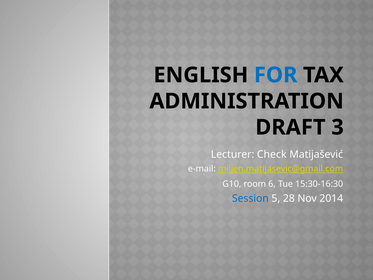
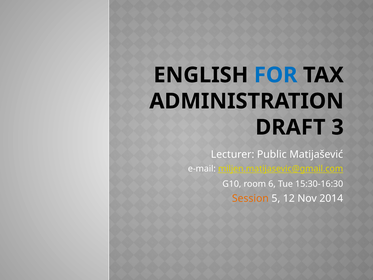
Check: Check -> Public (272, 154)
Session colour: blue -> orange (250, 198)
28: 28 -> 12 (289, 198)
